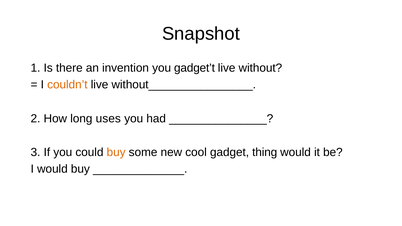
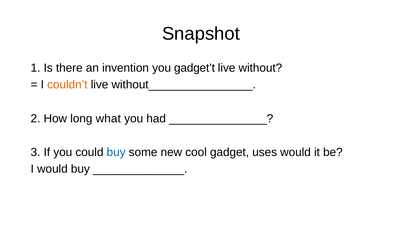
uses: uses -> what (108, 119)
buy colour: orange -> blue (116, 152)
thing: thing -> uses (265, 152)
